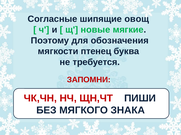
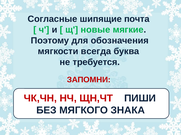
овощ: овощ -> почта (137, 19)
птенец: птенец -> всегда (96, 52)
